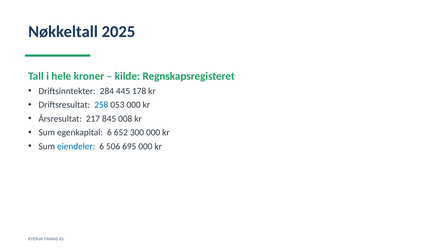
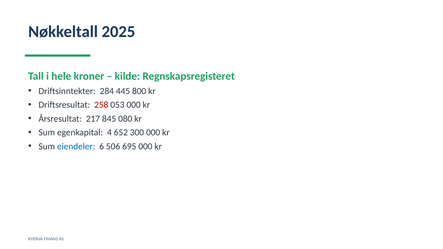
178: 178 -> 800 (139, 91)
258 colour: blue -> red (101, 105)
008: 008 -> 080 (125, 119)
egenkapital 6: 6 -> 4 (109, 133)
